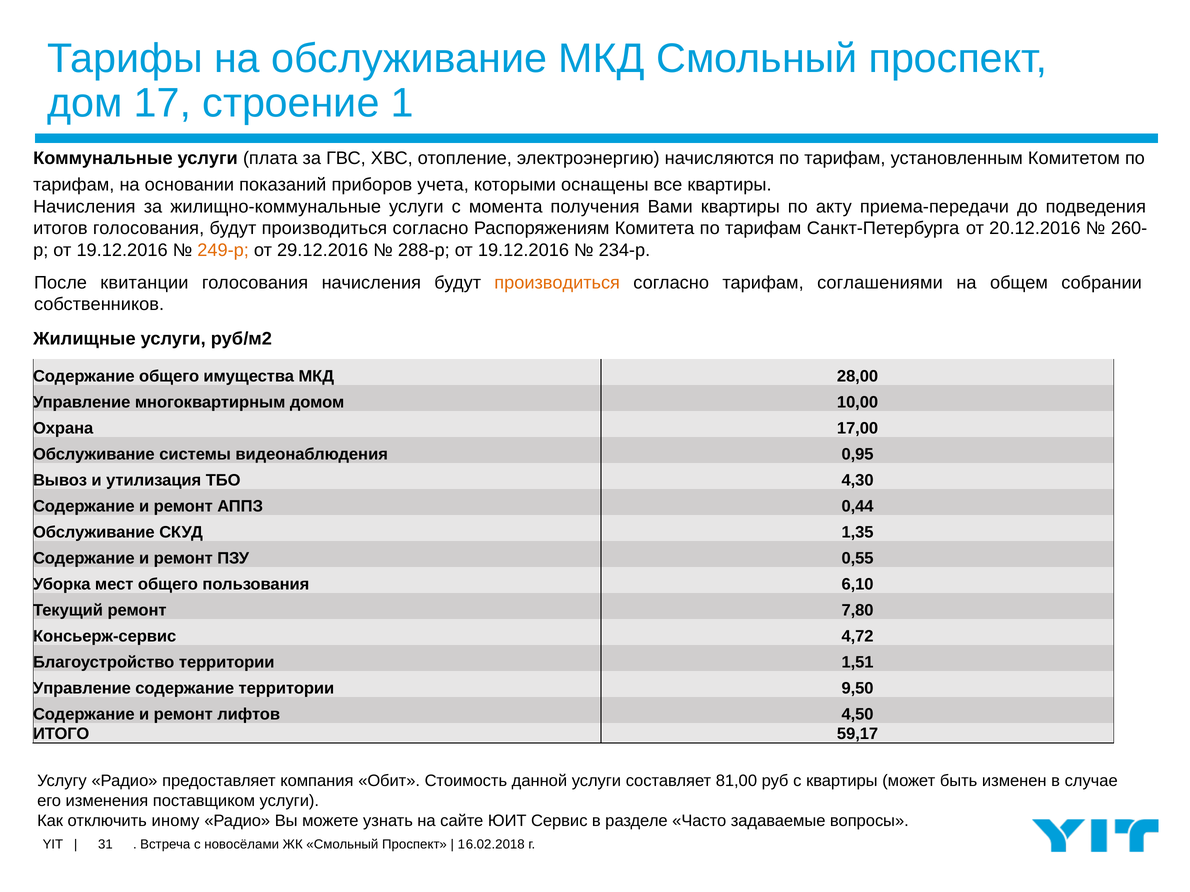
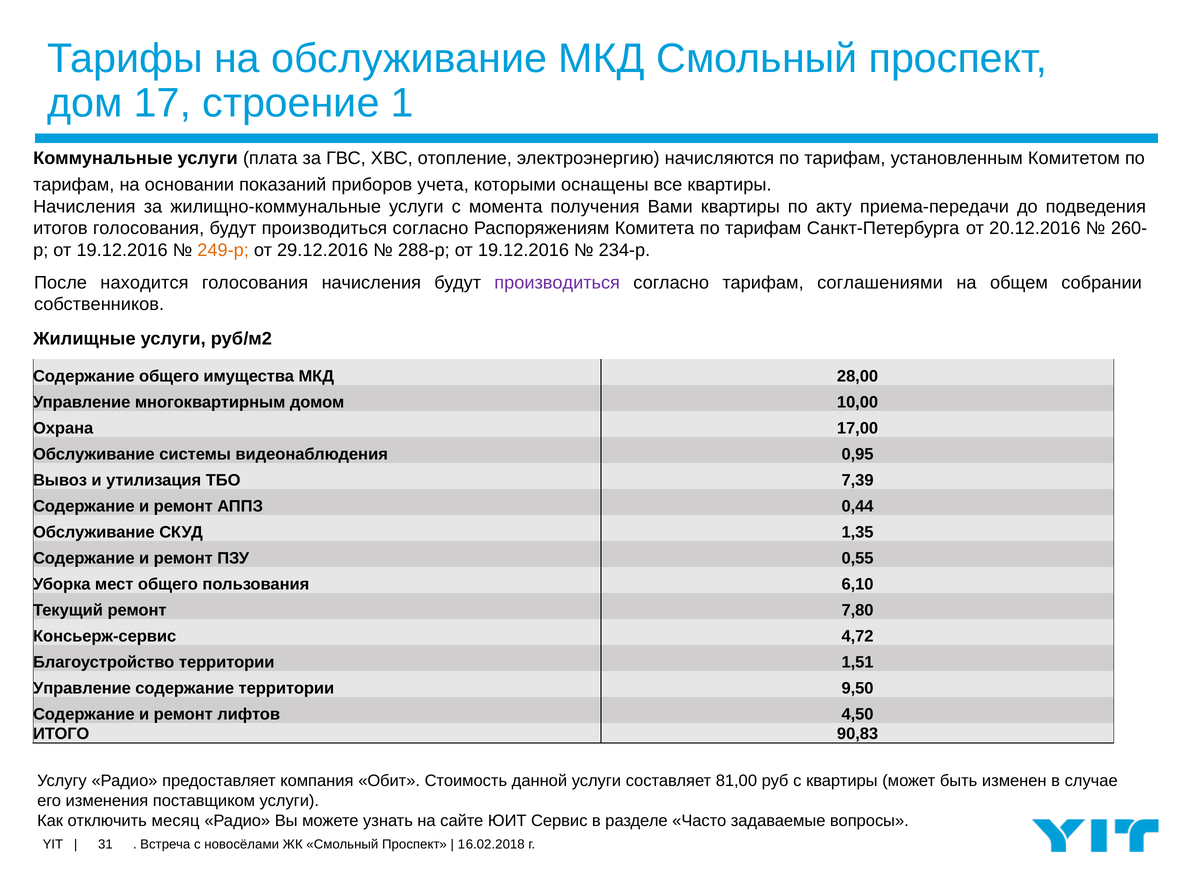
квитанции: квитанции -> находится (144, 283)
производиться colour: orange -> purple (557, 283)
4,30: 4,30 -> 7,39 (858, 480)
59,17: 59,17 -> 90,83 (858, 734)
иному: иному -> месяц (176, 821)
